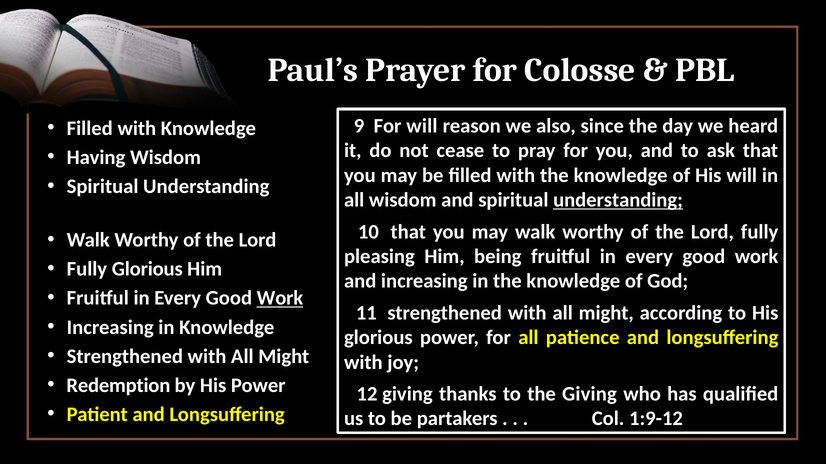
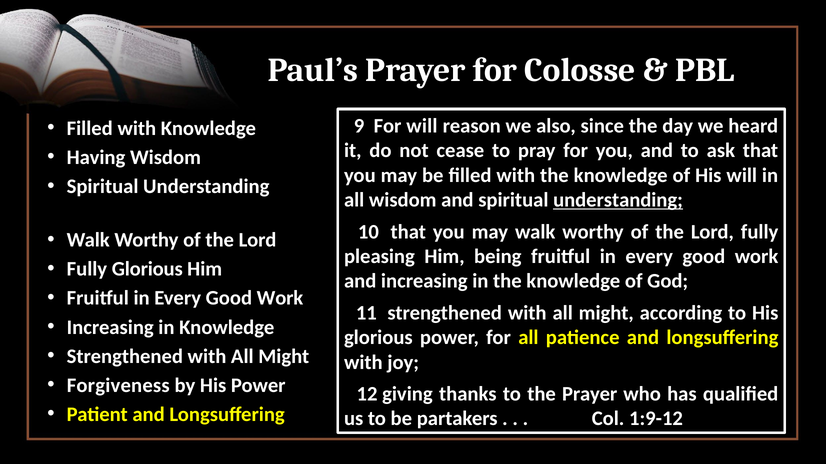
Work underline: present -> none (280, 299)
Redemption: Redemption -> Forgiveness (118, 386)
the Giving: Giving -> Prayer (590, 394)
